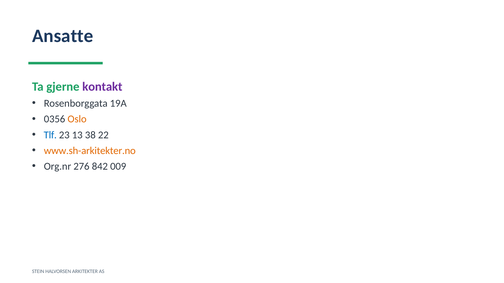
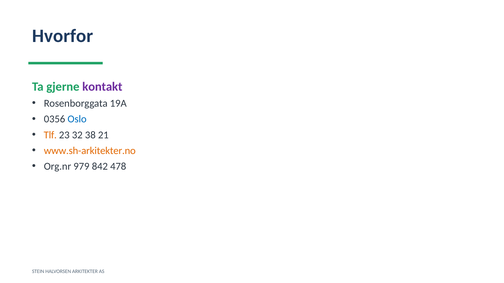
Ansatte: Ansatte -> Hvorfor (63, 36)
Oslo colour: orange -> blue (77, 119)
Tlf colour: blue -> orange (50, 135)
13: 13 -> 32 (77, 135)
22: 22 -> 21 (103, 135)
276: 276 -> 979 (81, 167)
009: 009 -> 478 (118, 167)
